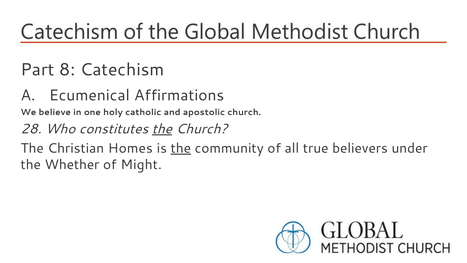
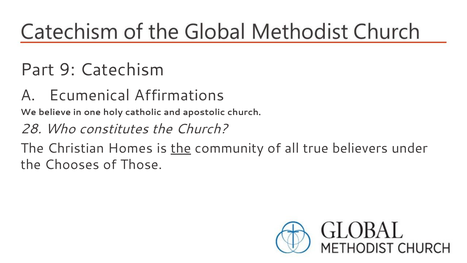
8: 8 -> 9 (67, 70)
the underline: present -> none (162, 129)
Whether: Whether -> Chooses (72, 164)
Might: Might -> Those (141, 164)
